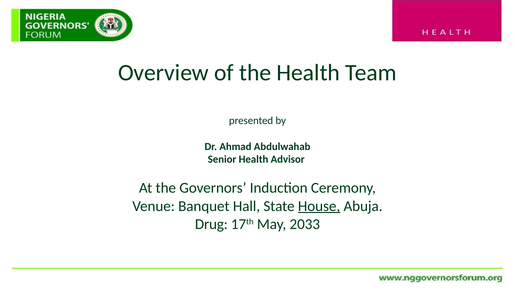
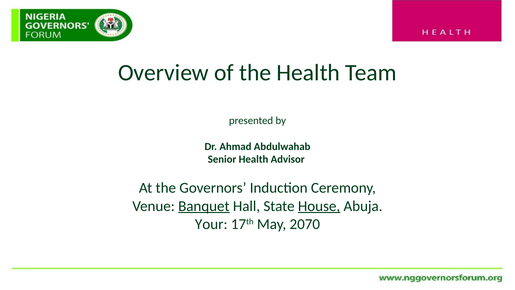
Banquet underline: none -> present (204, 206)
Drug: Drug -> Your (211, 224)
2033: 2033 -> 2070 (305, 224)
